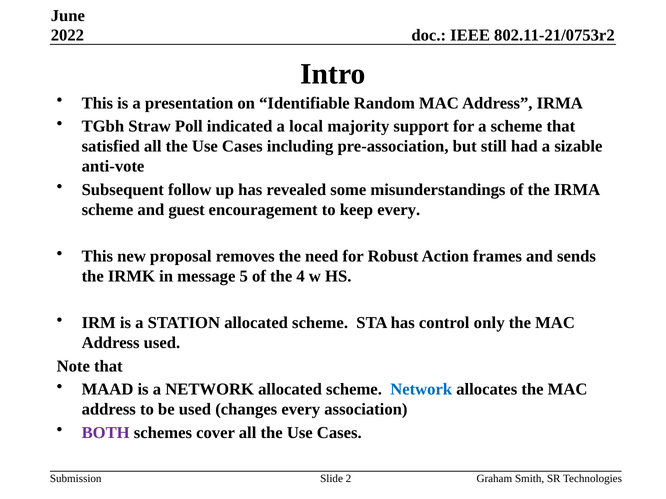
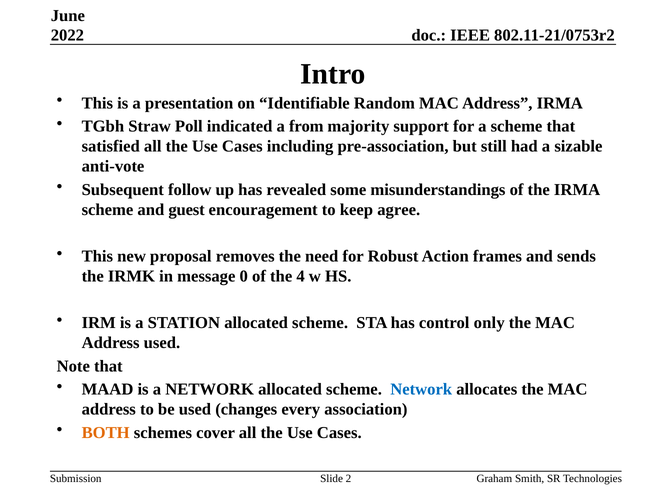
local: local -> from (306, 127)
keep every: every -> agree (399, 210)
5: 5 -> 0 (244, 276)
BOTH colour: purple -> orange (106, 433)
